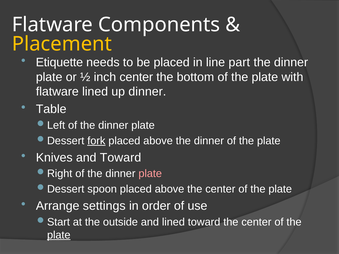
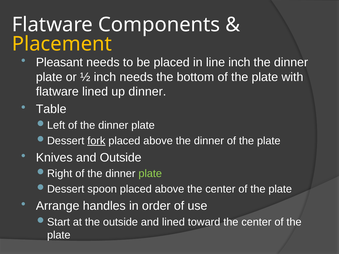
Etiquette: Etiquette -> Pleasant (59, 62)
line part: part -> inch (239, 62)
inch center: center -> needs (136, 77)
and Toward: Toward -> Outside (121, 158)
plate colour: pink -> light green (150, 174)
settings: settings -> handles (104, 206)
plate underline: present -> none (59, 235)
